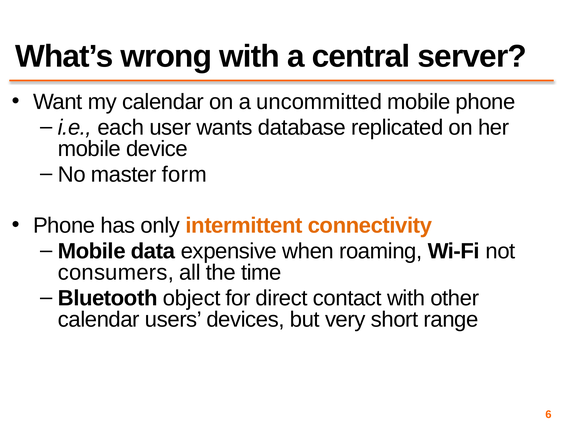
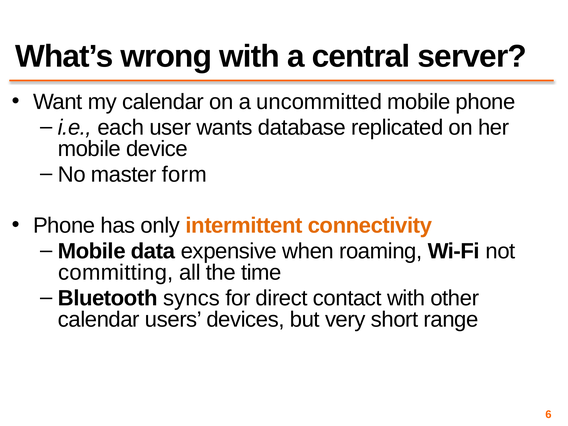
consumers: consumers -> committing (116, 273)
object: object -> syncs (192, 298)
